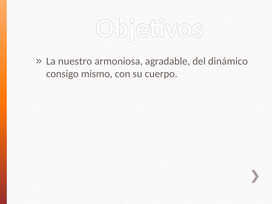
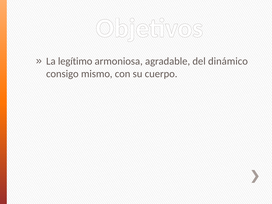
nuestro: nuestro -> legítimo (75, 61)
